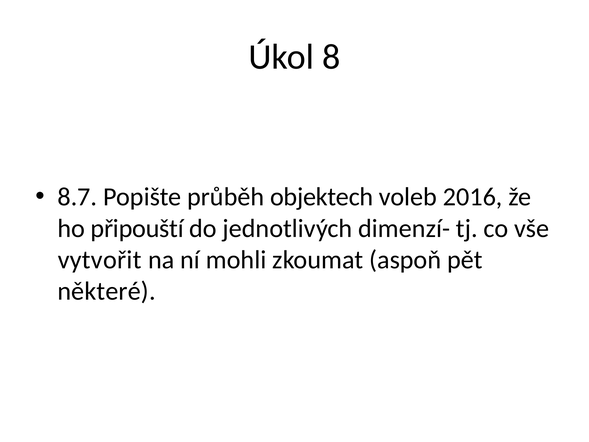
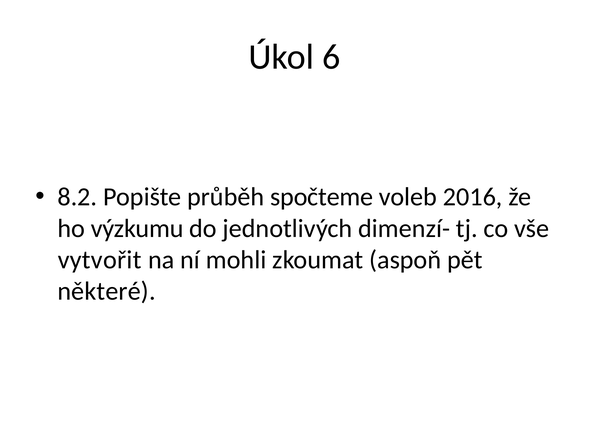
8: 8 -> 6 (331, 57)
8.7: 8.7 -> 8.2 (77, 197)
objektech: objektech -> spočteme (322, 197)
připouští: připouští -> výzkumu (137, 228)
